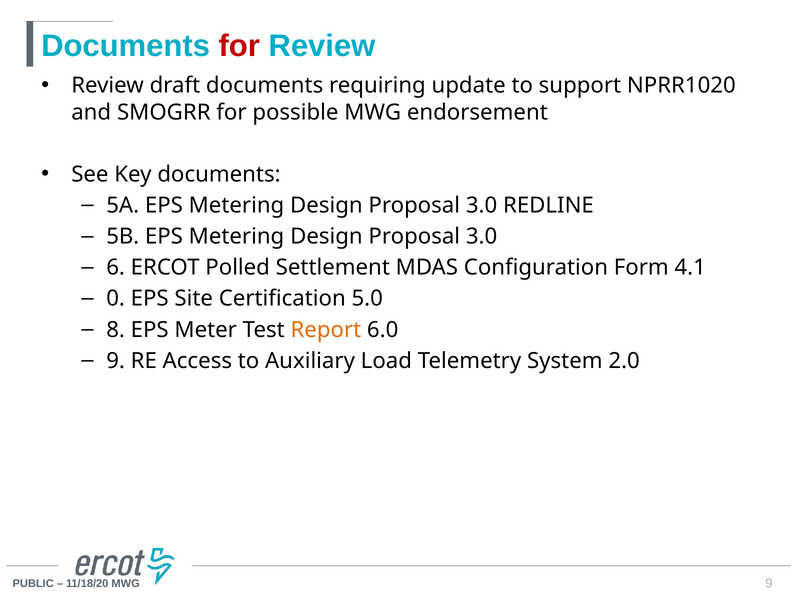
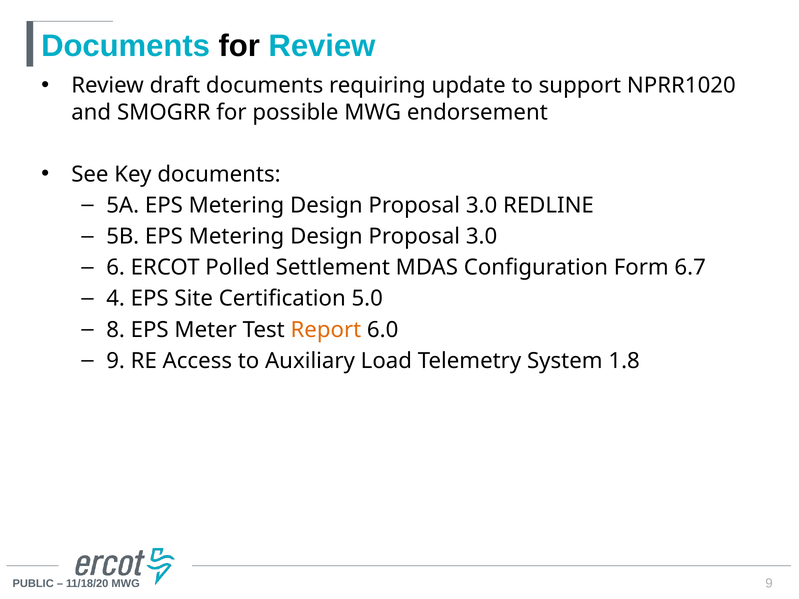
for colour: red -> black (239, 46)
4.1: 4.1 -> 6.7 (690, 268)
0: 0 -> 4 (116, 299)
2.0: 2.0 -> 1.8 (624, 361)
